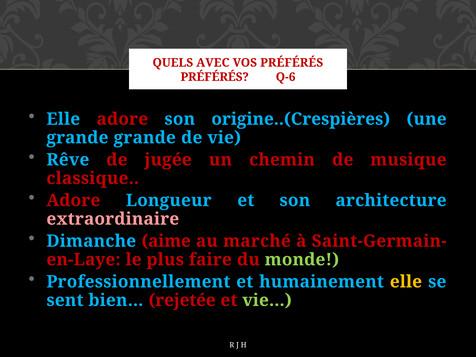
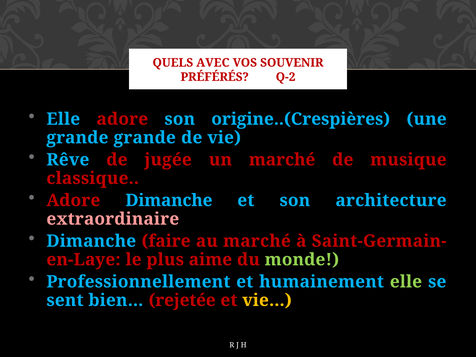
VOS PRÉFÉRÉS: PRÉFÉRÉS -> SOUVENIR (292, 63)
Q-6: Q-6 -> Q-2 (286, 77)
un chemin: chemin -> marché (282, 160)
Adore Longueur: Longueur -> Dimanche (169, 200)
aime: aime -> faire (166, 241)
faire: faire -> aime (210, 260)
elle colour: yellow -> light green (406, 282)
vie… colour: light green -> yellow (267, 300)
